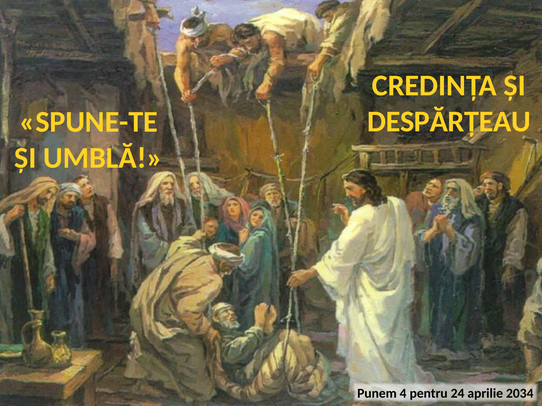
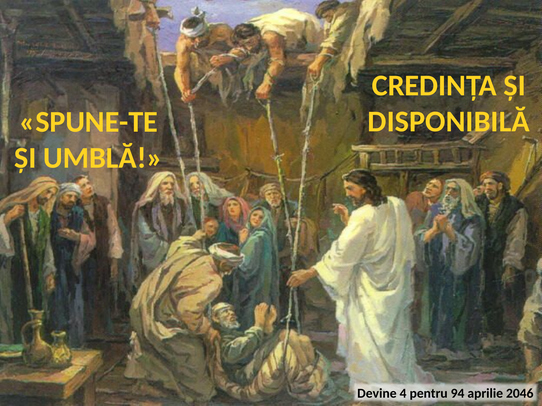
DESPĂRȚEAU: DESPĂRȚEAU -> DISPONIBILĂ (449, 122)
Punem: Punem -> Devine (377, 394)
24: 24 -> 94 (458, 394)
2034: 2034 -> 2046 (520, 394)
